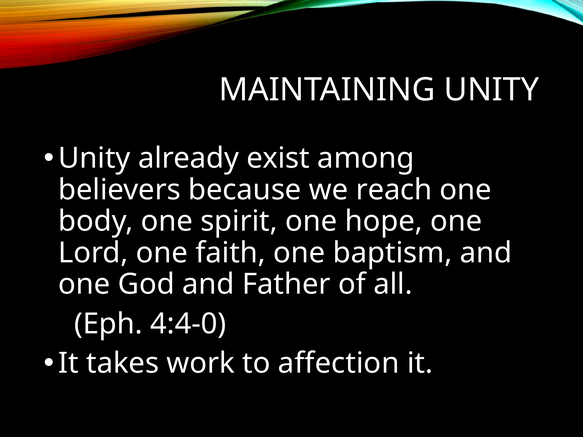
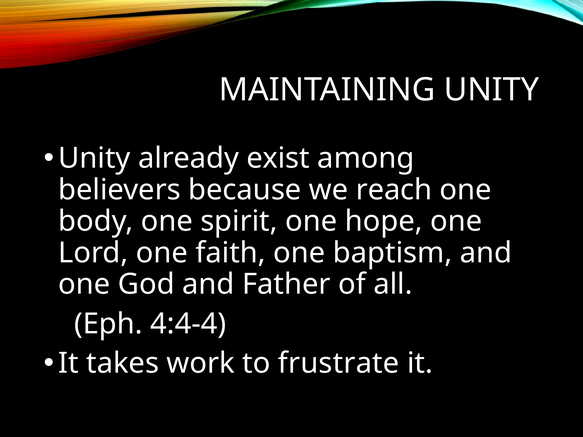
4:4-0: 4:4-0 -> 4:4-4 (188, 324)
affection: affection -> frustrate (339, 364)
